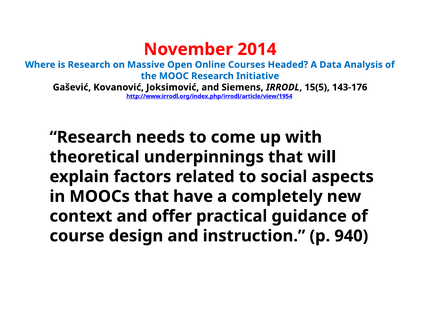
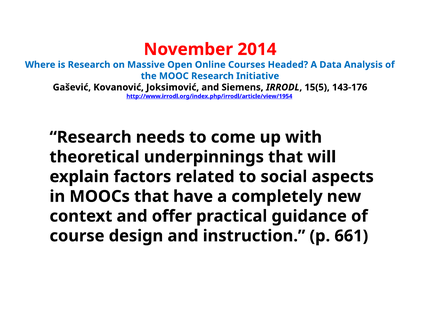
940: 940 -> 661 (351, 236)
